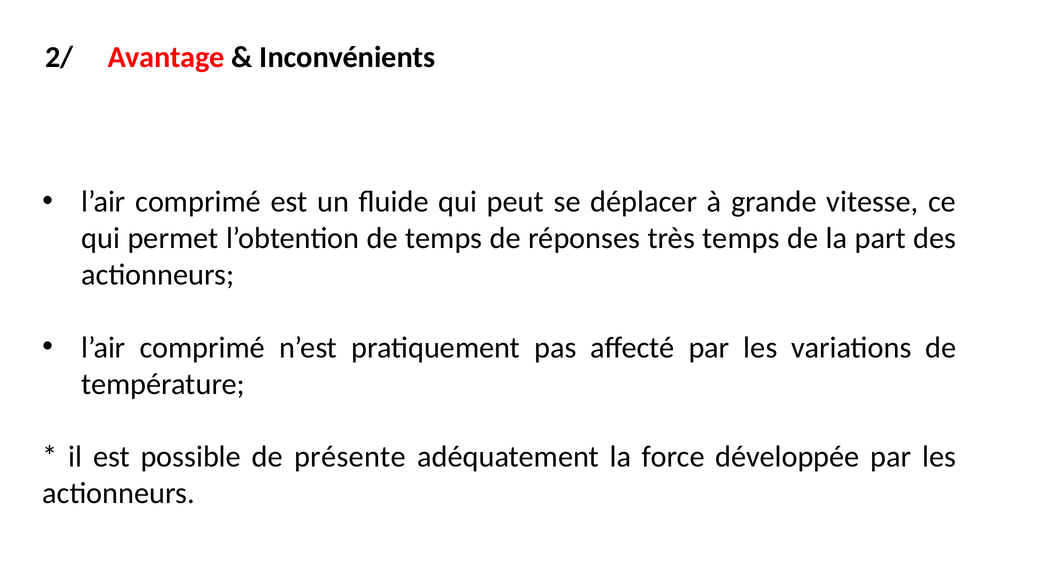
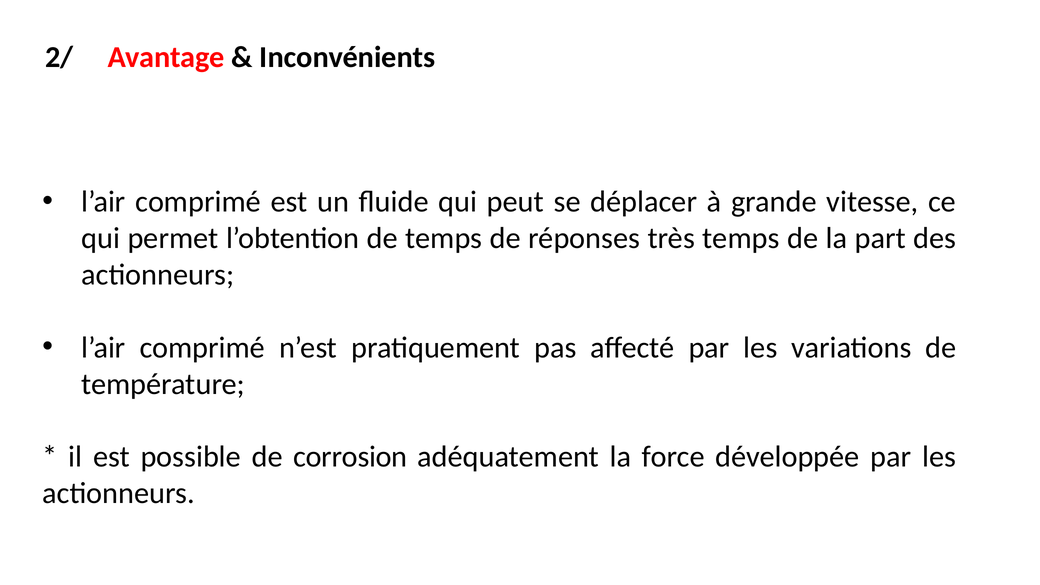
présente: présente -> corrosion (350, 457)
